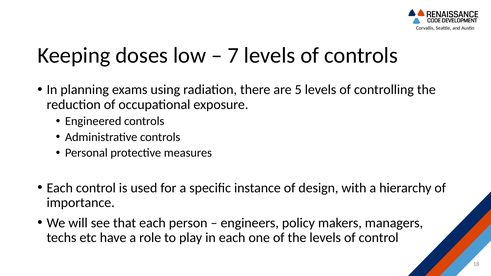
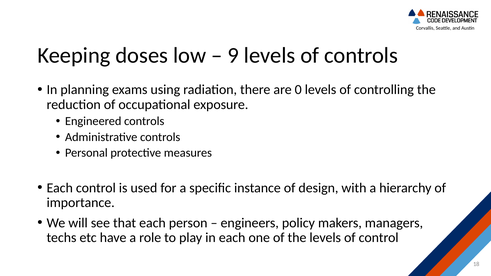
7: 7 -> 9 (233, 55)
5: 5 -> 0 (298, 90)
